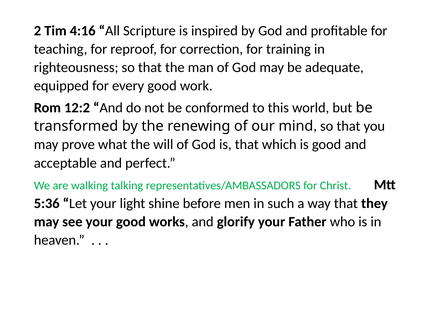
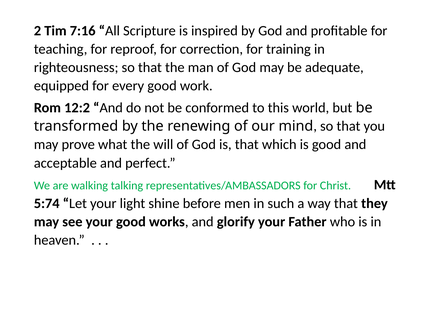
4:16: 4:16 -> 7:16 (83, 31)
5:36: 5:36 -> 5:74 (47, 204)
